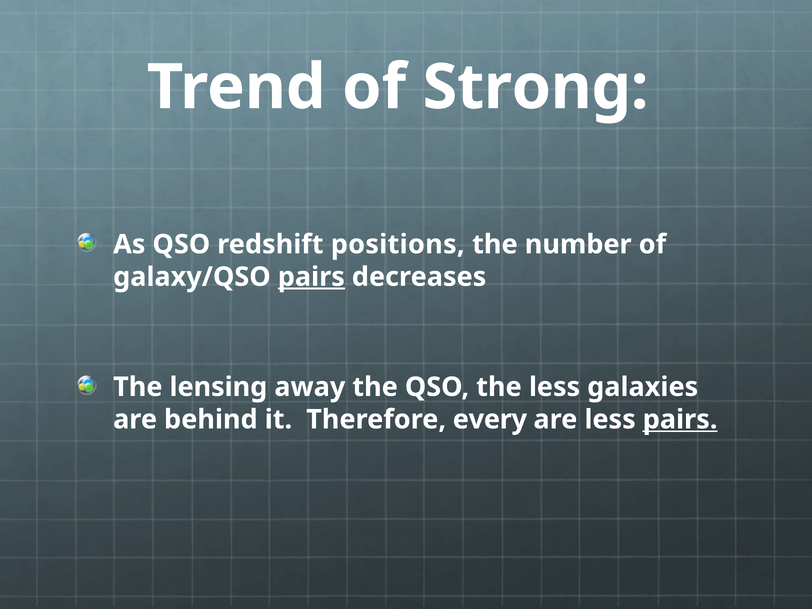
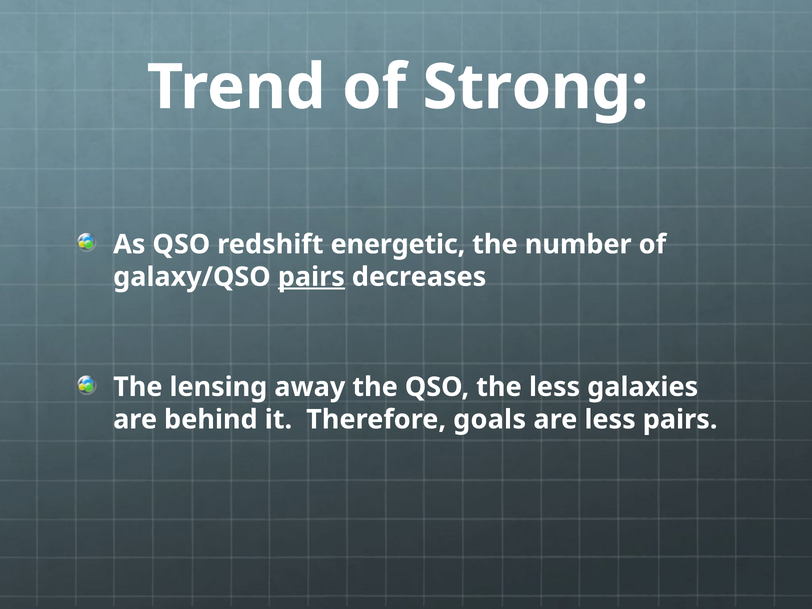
positions: positions -> energetic (398, 244)
every: every -> goals (490, 419)
pairs underline: present -> none (680, 419)
